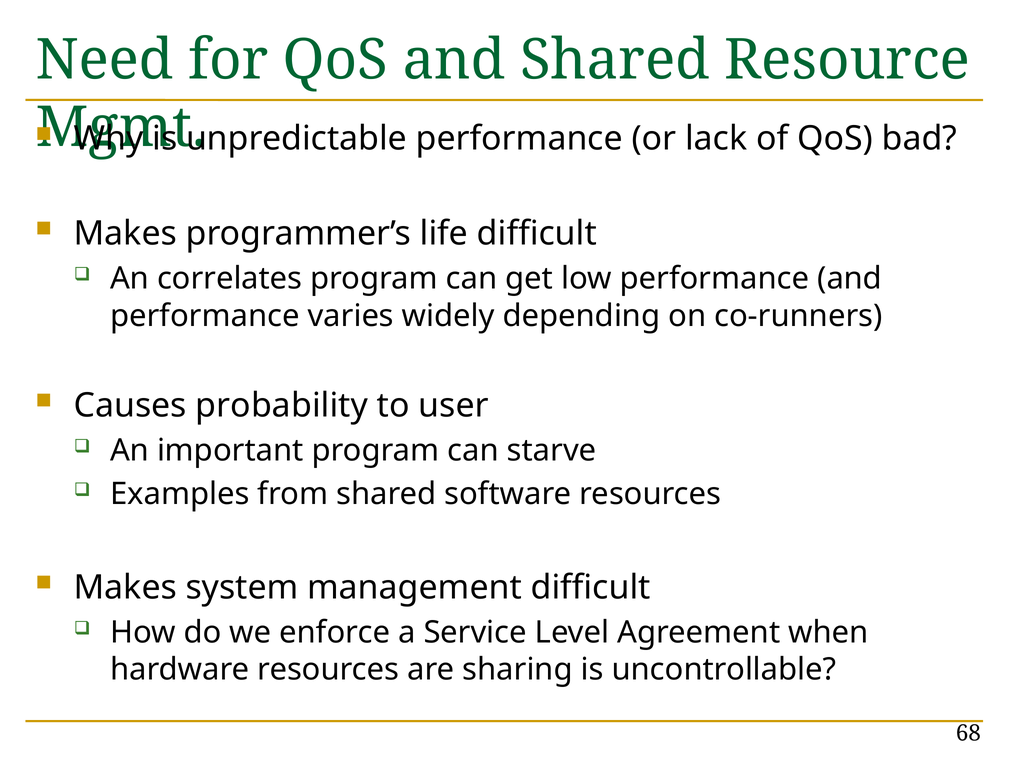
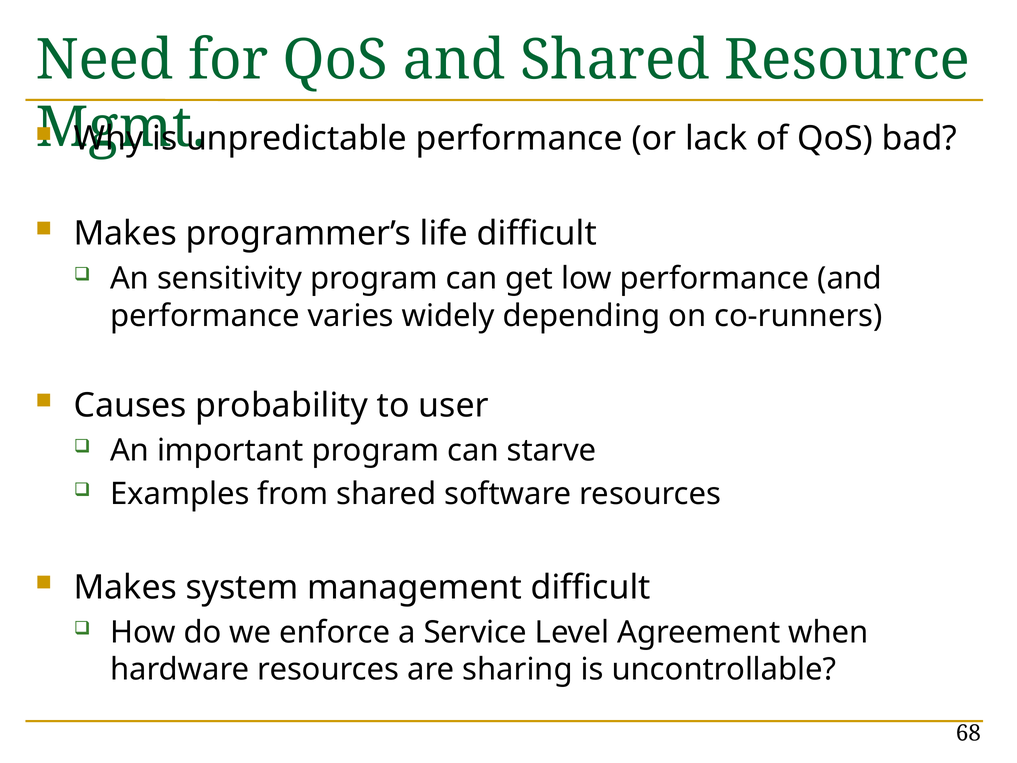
correlates: correlates -> sensitivity (230, 279)
